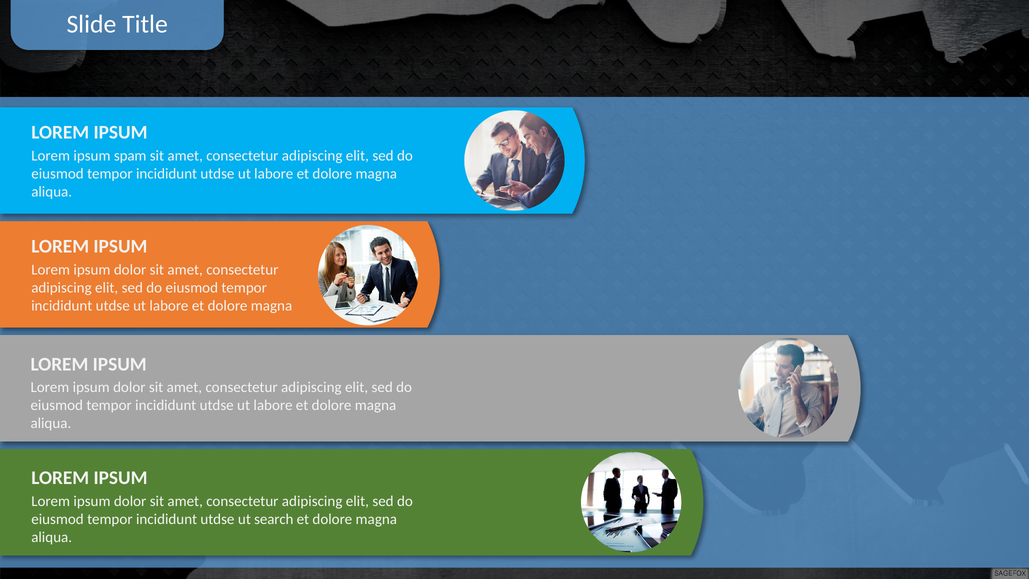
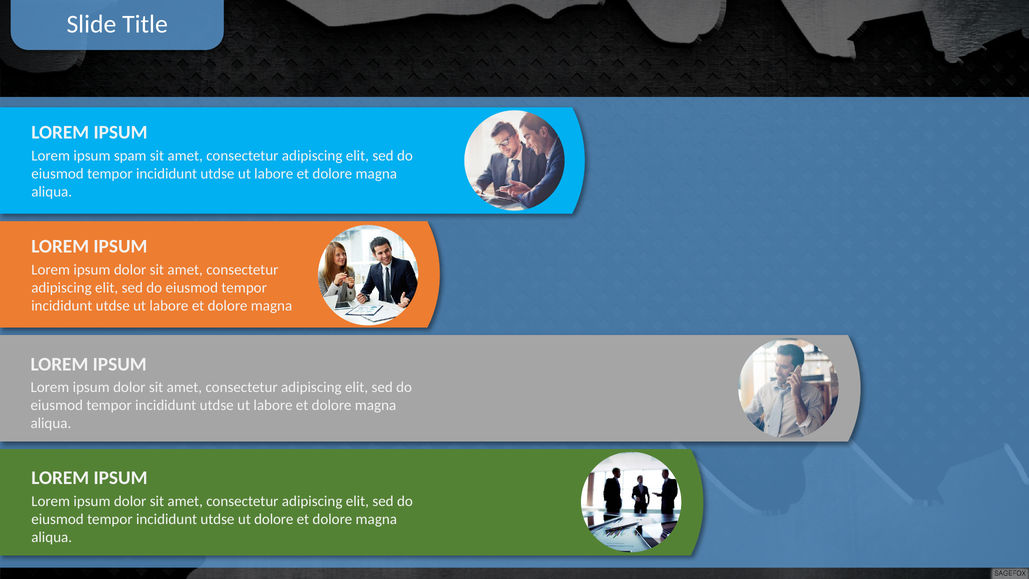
ut search: search -> dolore (274, 519)
